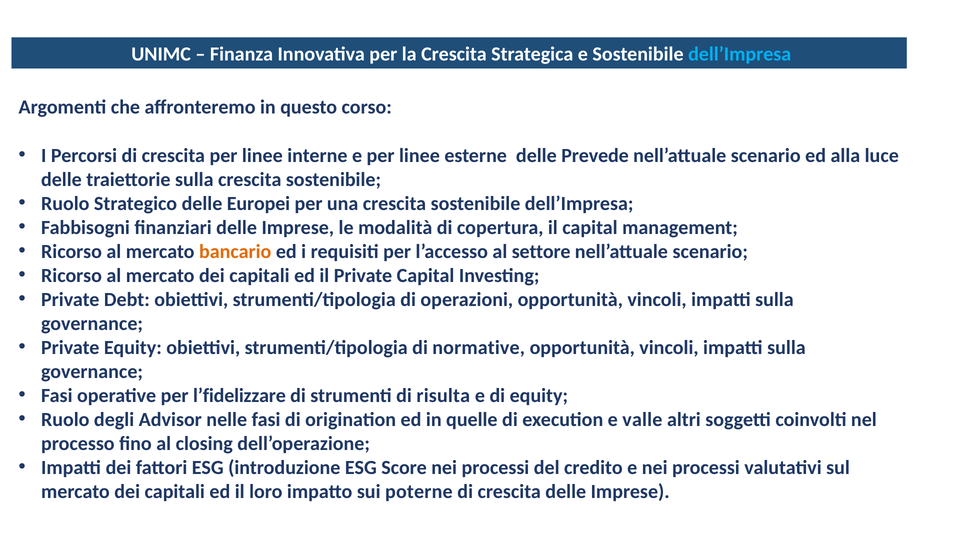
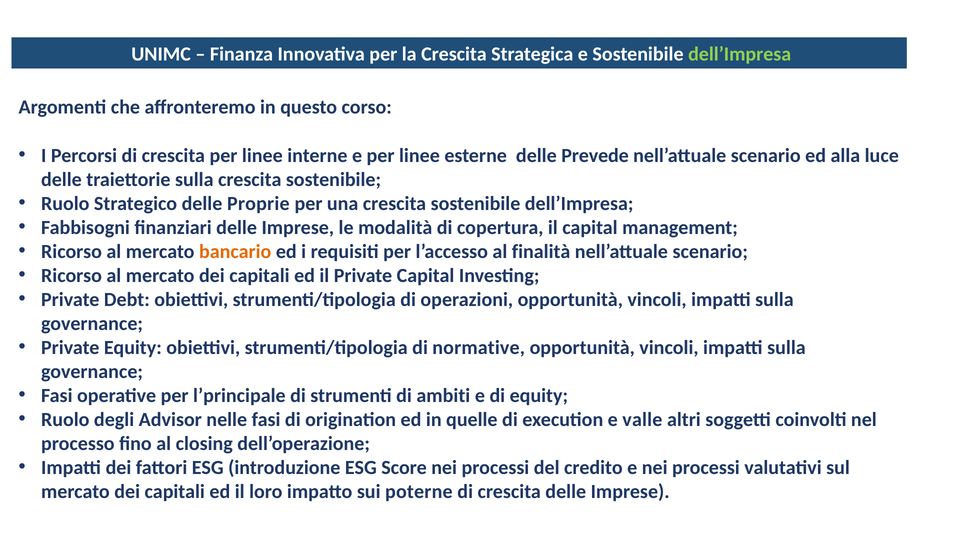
dell’Impresa colour: light blue -> light green (740, 54)
Europei: Europei -> Proprie (258, 203)
settore: settore -> finalità (541, 251)
l’fidelizzare: l’fidelizzare -> l’principale (239, 395)
risulta: risulta -> ambiti (443, 395)
